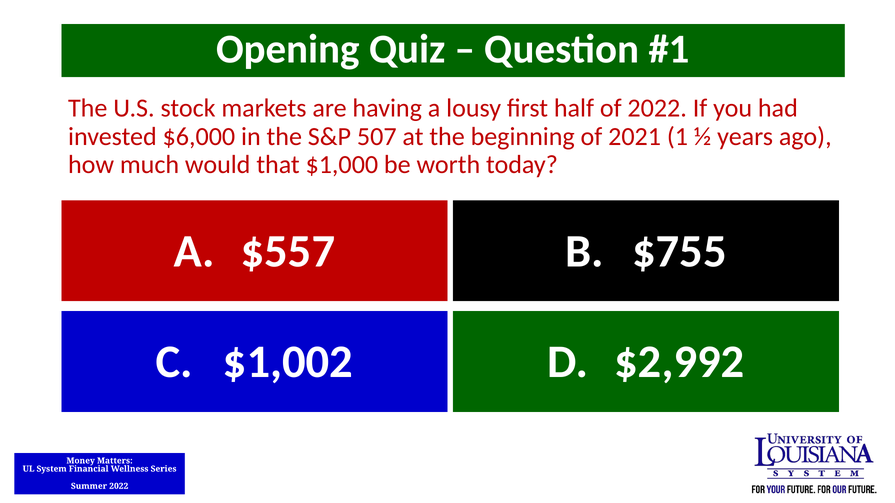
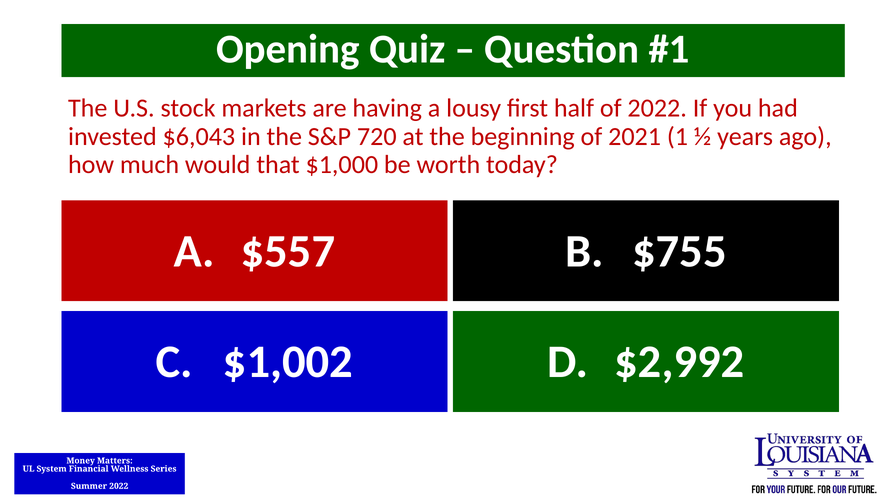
$6,000: $6,000 -> $6,043 (199, 137)
507: 507 -> 720 (377, 137)
